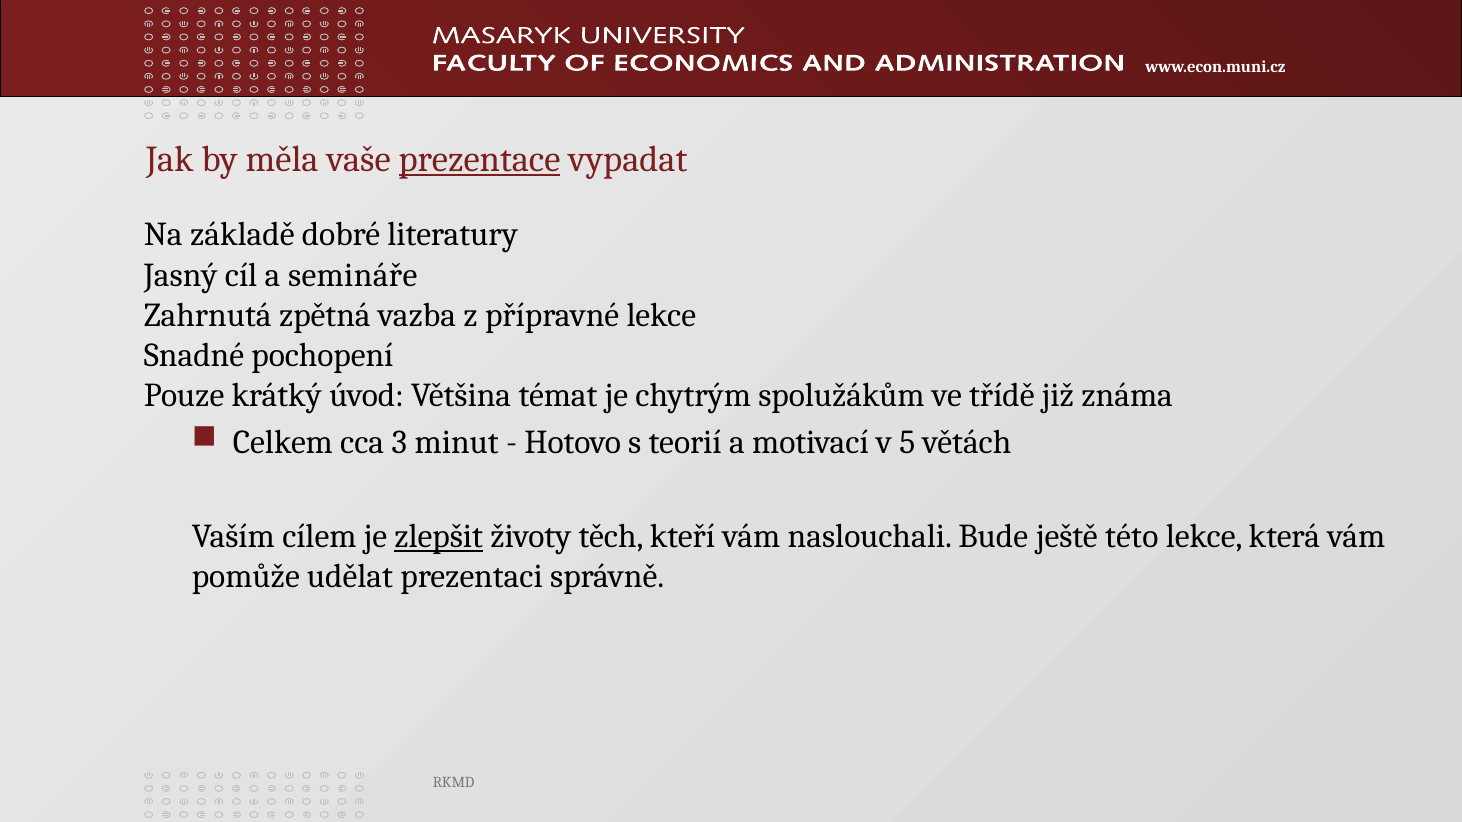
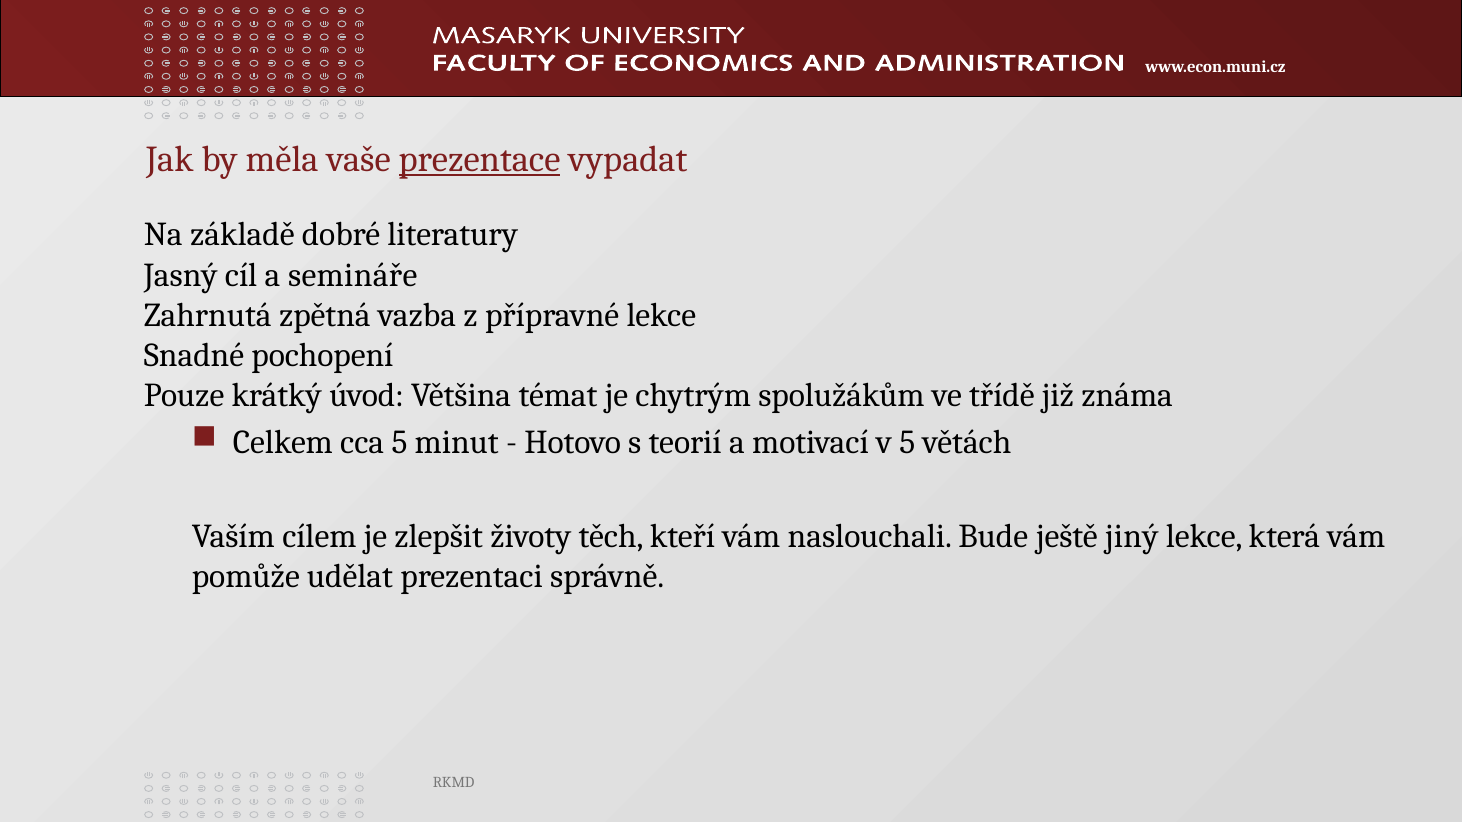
cca 3: 3 -> 5 (399, 443)
zlepšit underline: present -> none (439, 536)
této: této -> jiný (1132, 536)
